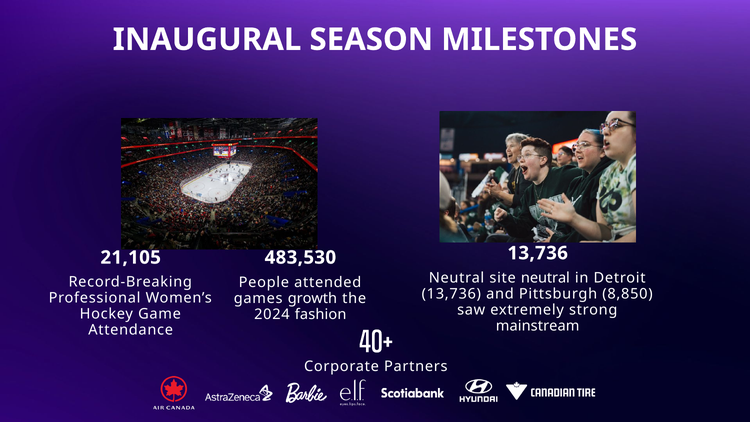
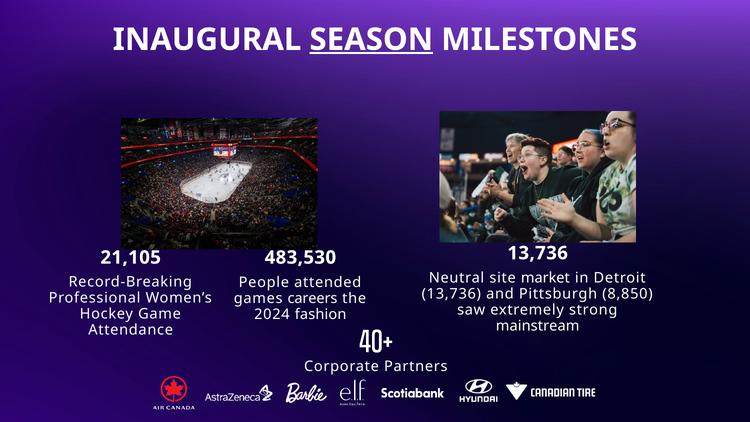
SEASON underline: none -> present (371, 40)
site neutral: neutral -> market (545, 278)
growth: growth -> careers (312, 298)
